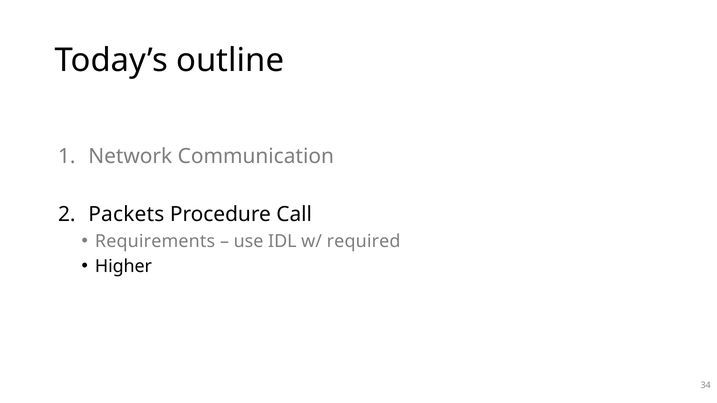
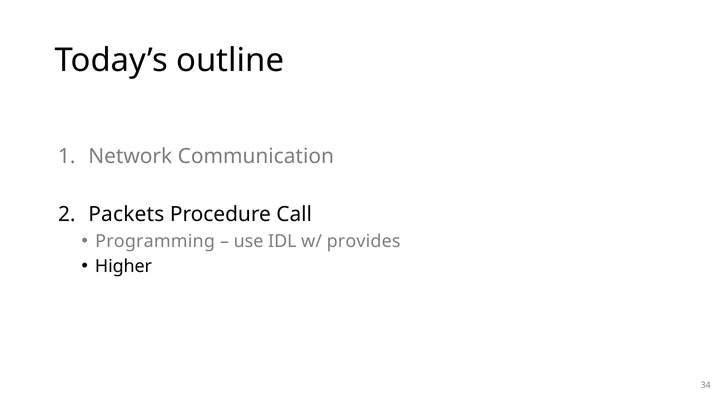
Requirements: Requirements -> Programming (155, 241)
required: required -> provides (364, 241)
